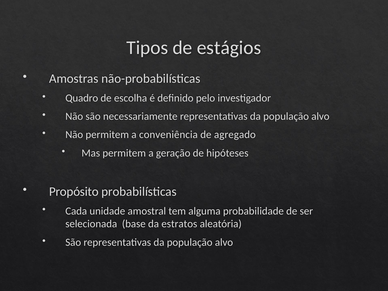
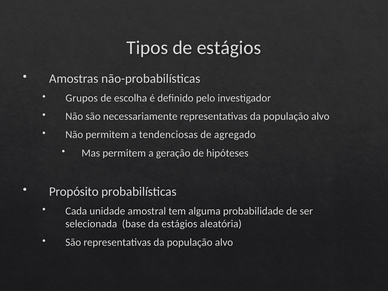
Quadro: Quadro -> Grupos (82, 98)
conveniência: conveniência -> tendenciosas (168, 135)
da estratos: estratos -> estágios (179, 224)
